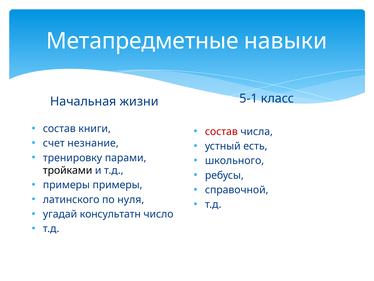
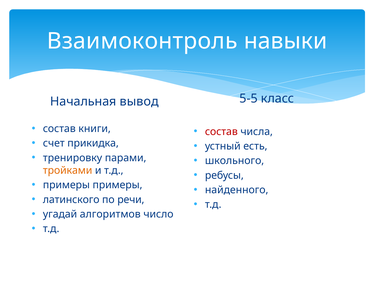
Метапредметные: Метапредметные -> Взаимоконтроль (142, 41)
5-1: 5-1 -> 5-5 (249, 98)
жизни: жизни -> вывод (139, 101)
незнание: незнание -> прикидка (93, 143)
тройками colour: black -> orange (68, 170)
справочной: справочной -> найденного (237, 190)
нуля: нуля -> речи (131, 199)
консультатн: консультатн -> алгоритмов (110, 214)
